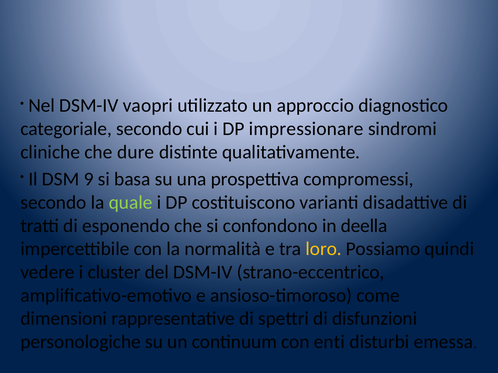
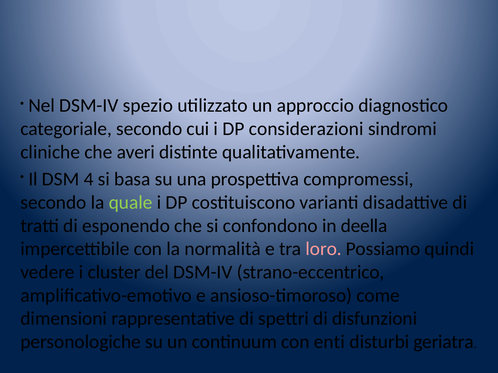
vaopri: vaopri -> spezio (148, 106)
impressionare: impressionare -> considerazioni (306, 129)
dure: dure -> averi (136, 152)
9: 9 -> 4 (89, 179)
loro colour: yellow -> pink (324, 249)
emessa: emessa -> geriatra (444, 342)
